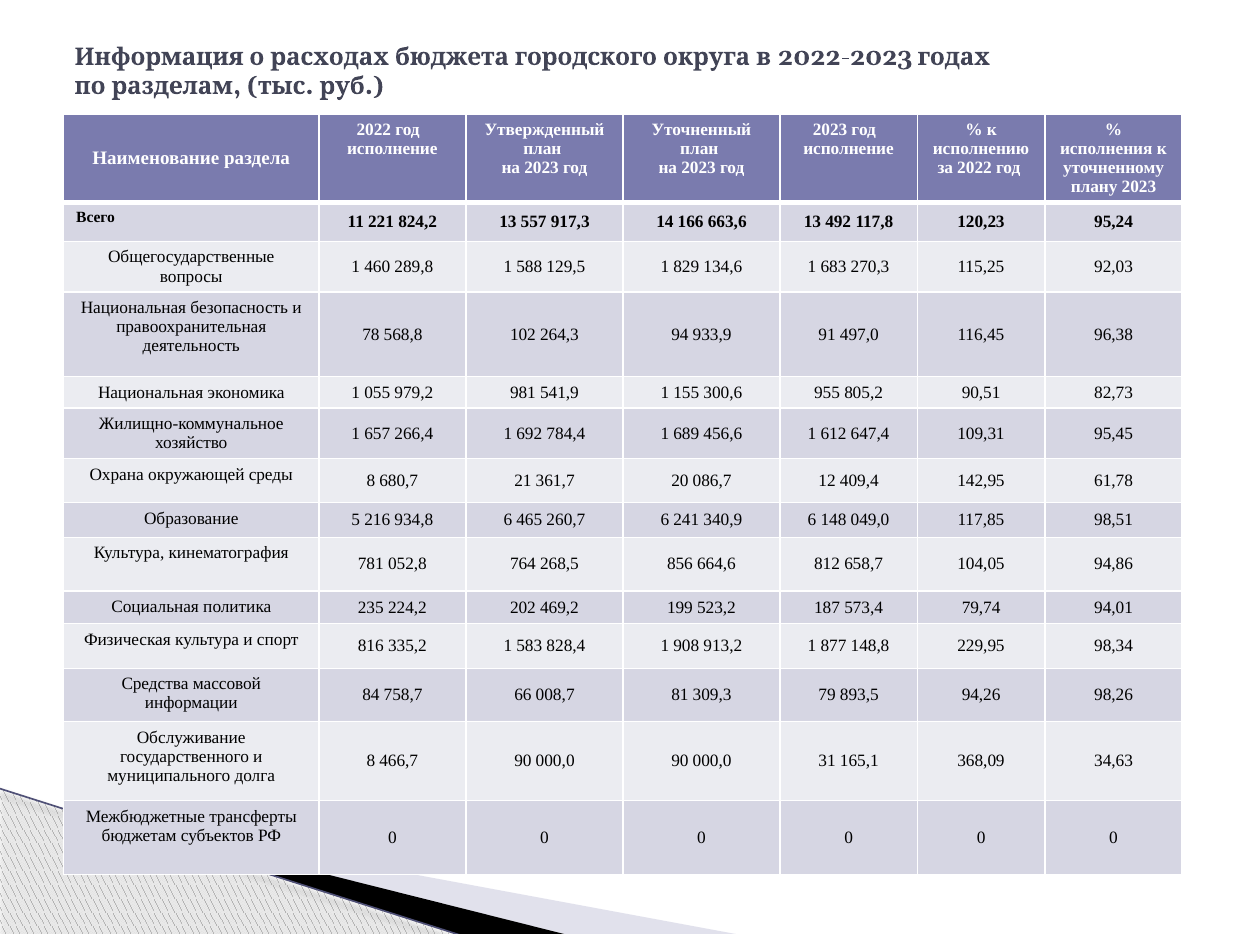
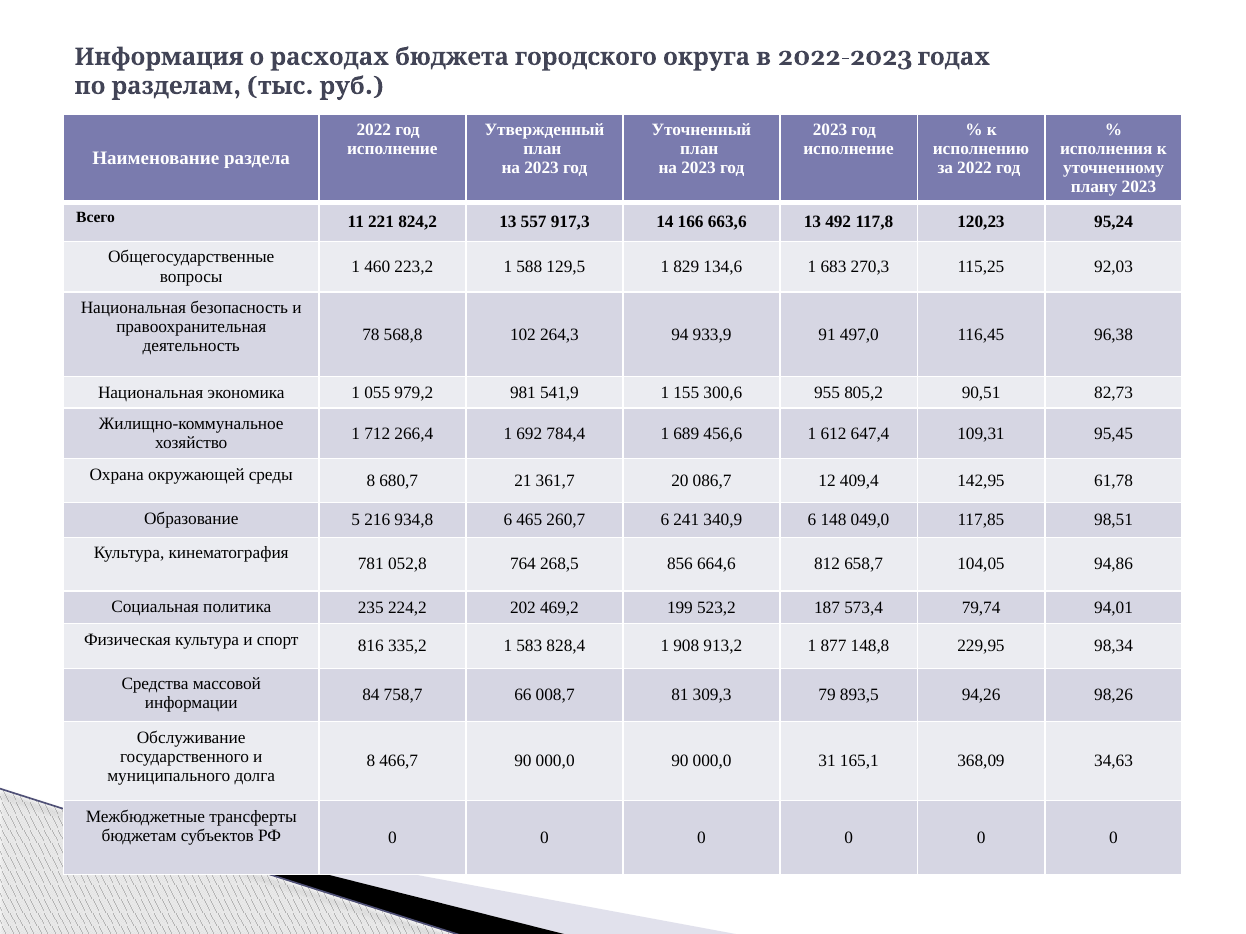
289,8: 289,8 -> 223,2 (414, 267)
657: 657 -> 712 (377, 434)
